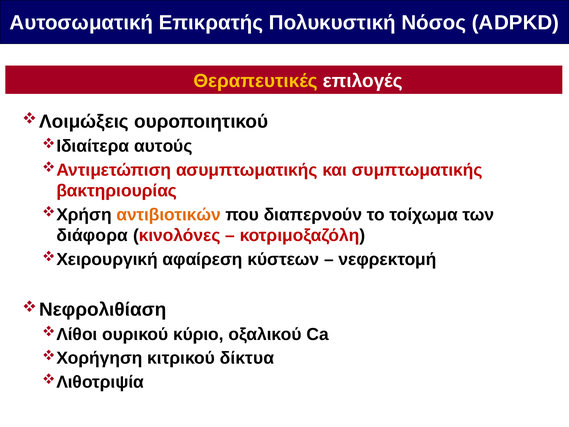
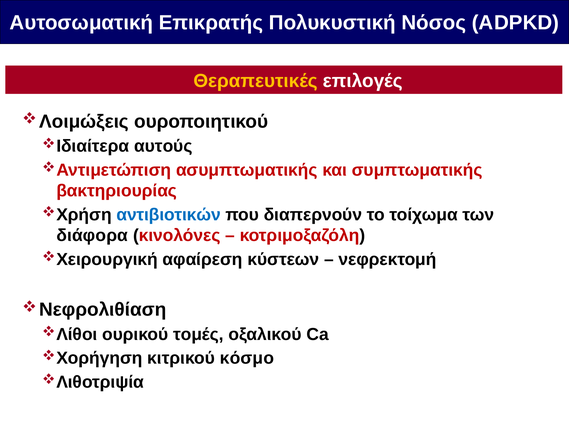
αντιβιοτικών colour: orange -> blue (169, 215)
κύριο: κύριο -> τομές (198, 334)
δίκτυα: δίκτυα -> κόσμο (247, 358)
